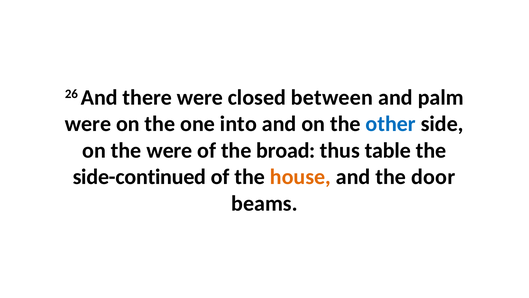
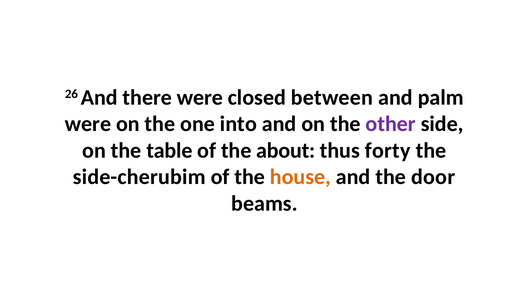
other colour: blue -> purple (391, 124)
the were: were -> table (169, 150)
broad: broad -> about (286, 150)
table: table -> forty (388, 150)
side-continued: side-continued -> side-cherubim (139, 177)
